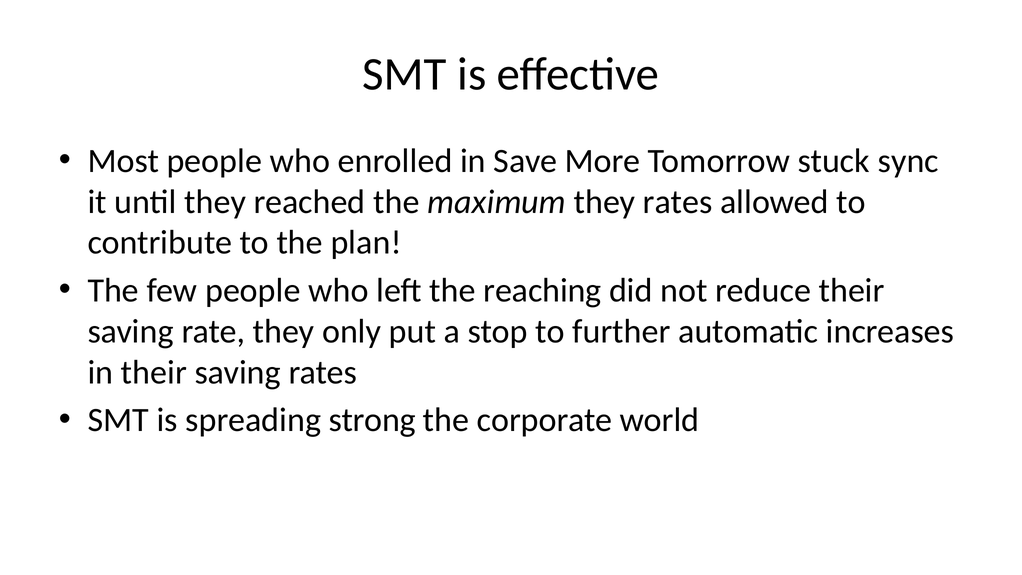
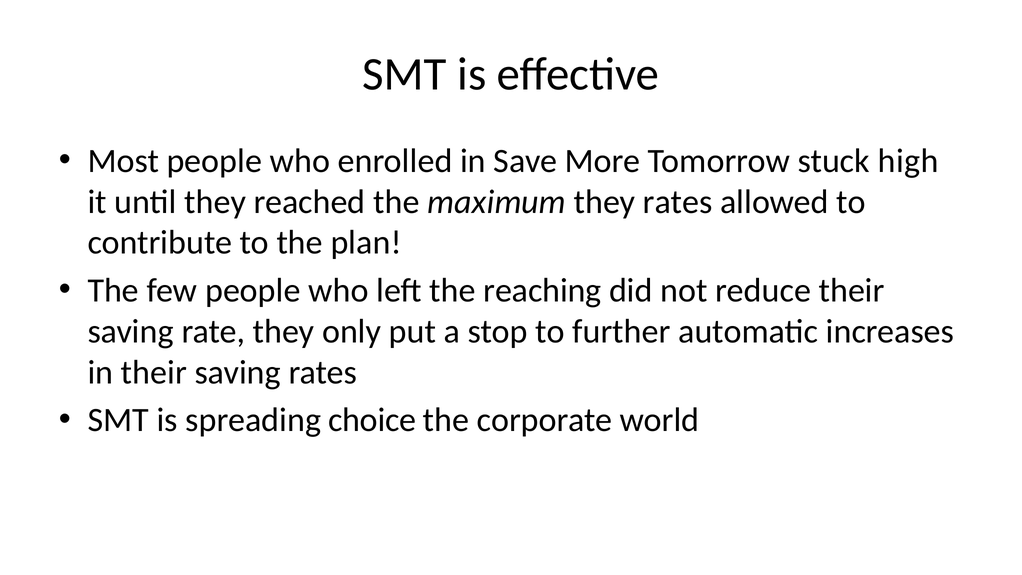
sync: sync -> high (908, 161)
strong: strong -> choice (372, 420)
